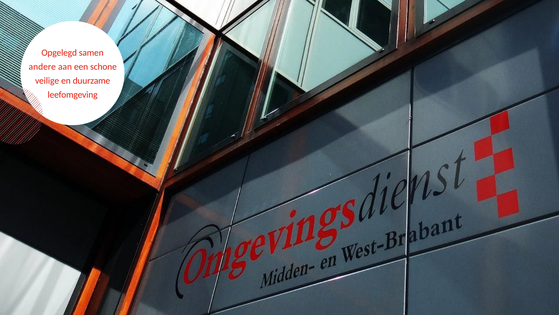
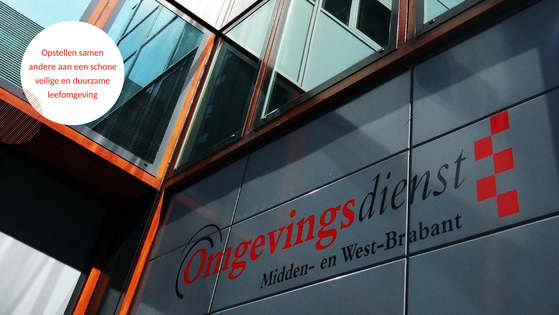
Opgelegd: Opgelegd -> Opstellen (59, 53)
